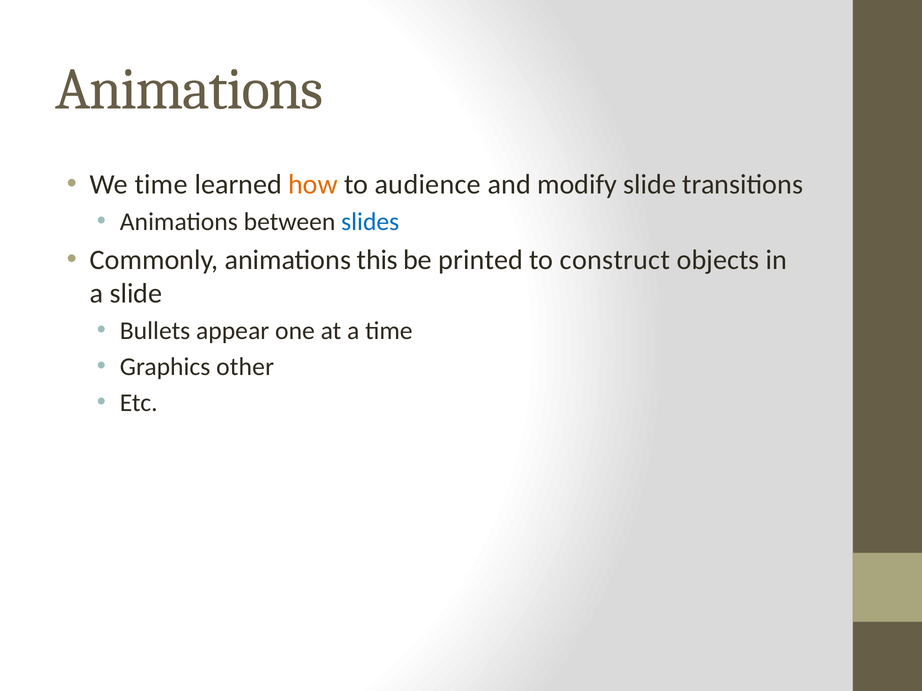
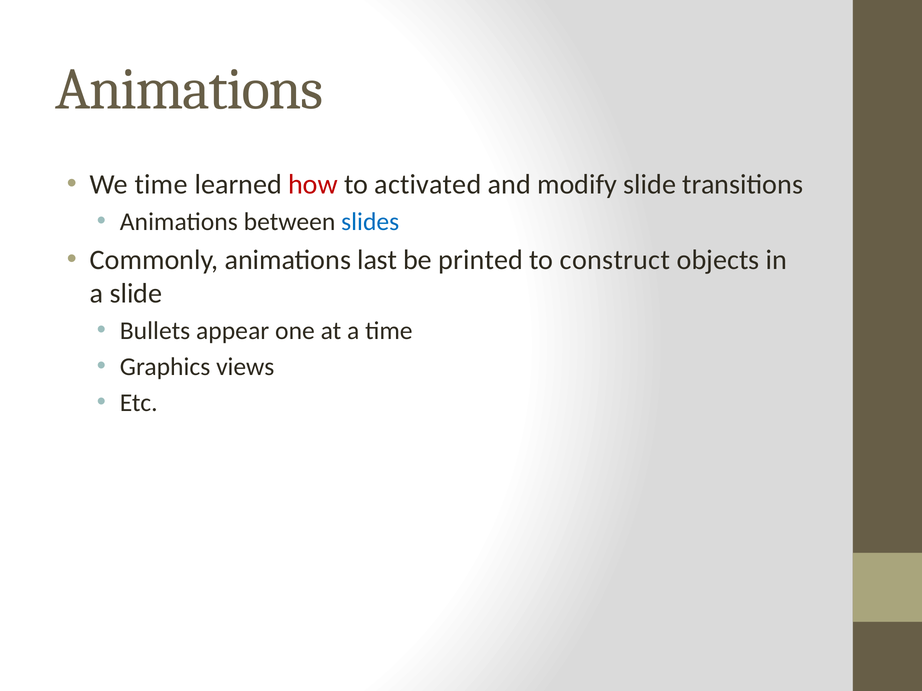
how colour: orange -> red (313, 185)
audience: audience -> activated (428, 185)
this: this -> last (377, 260)
other: other -> views (245, 367)
